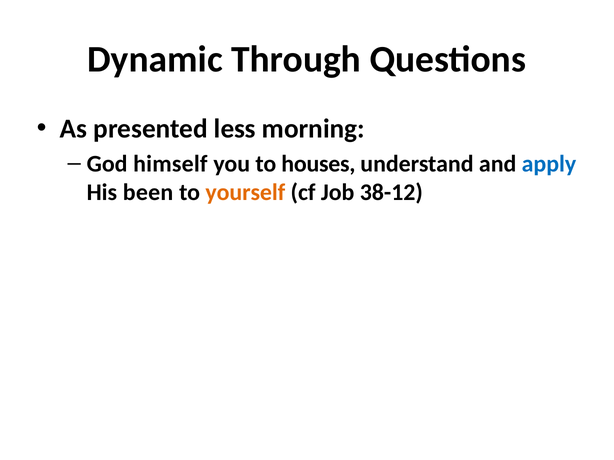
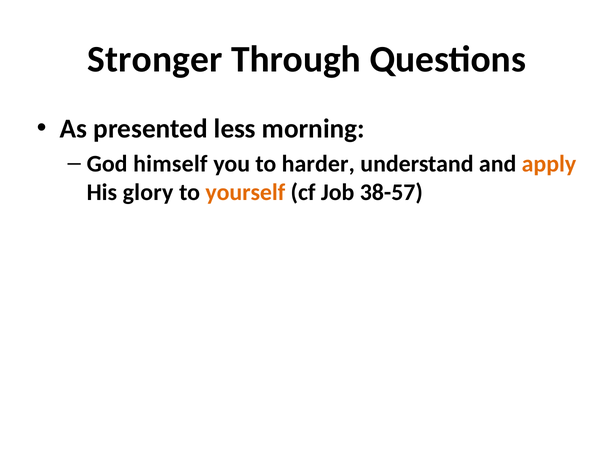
Dynamic: Dynamic -> Stronger (155, 59)
houses: houses -> harder (318, 164)
apply colour: blue -> orange (549, 164)
been: been -> glory (148, 193)
38-12: 38-12 -> 38-57 (391, 193)
